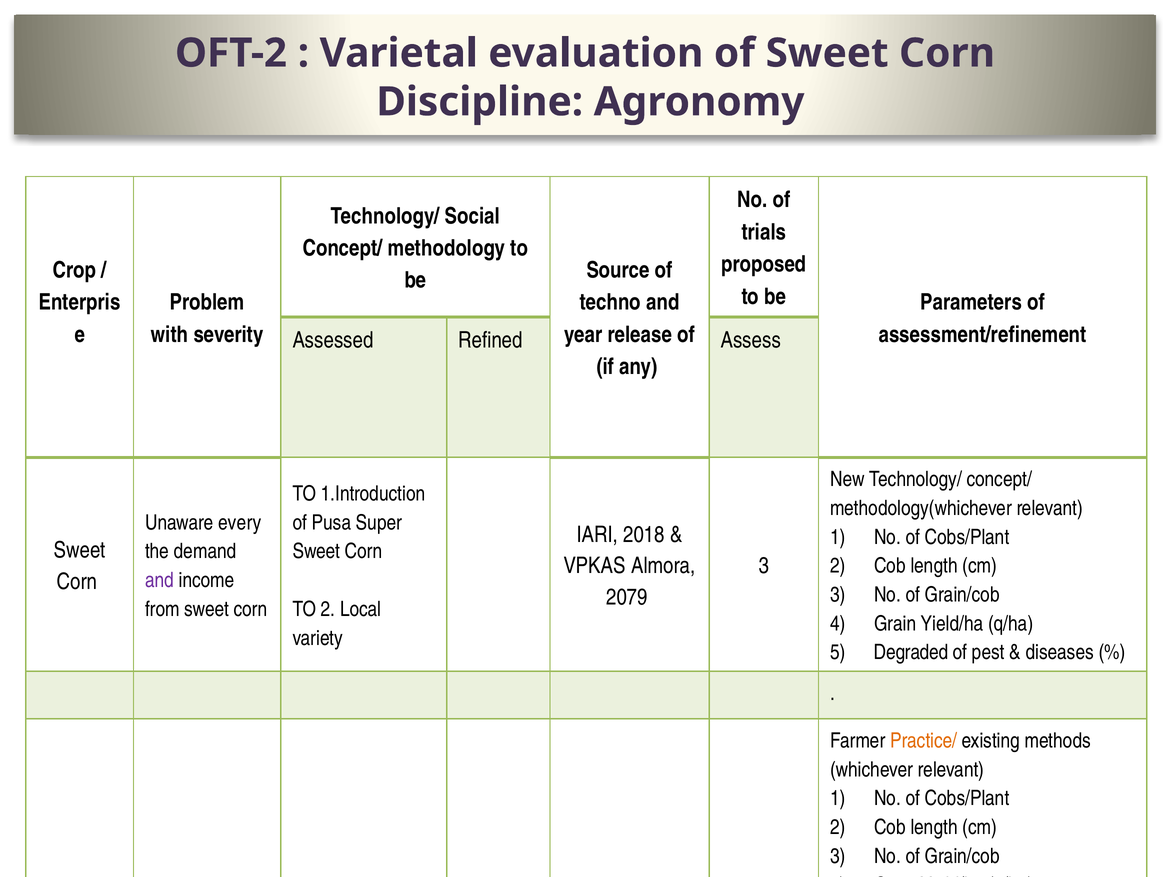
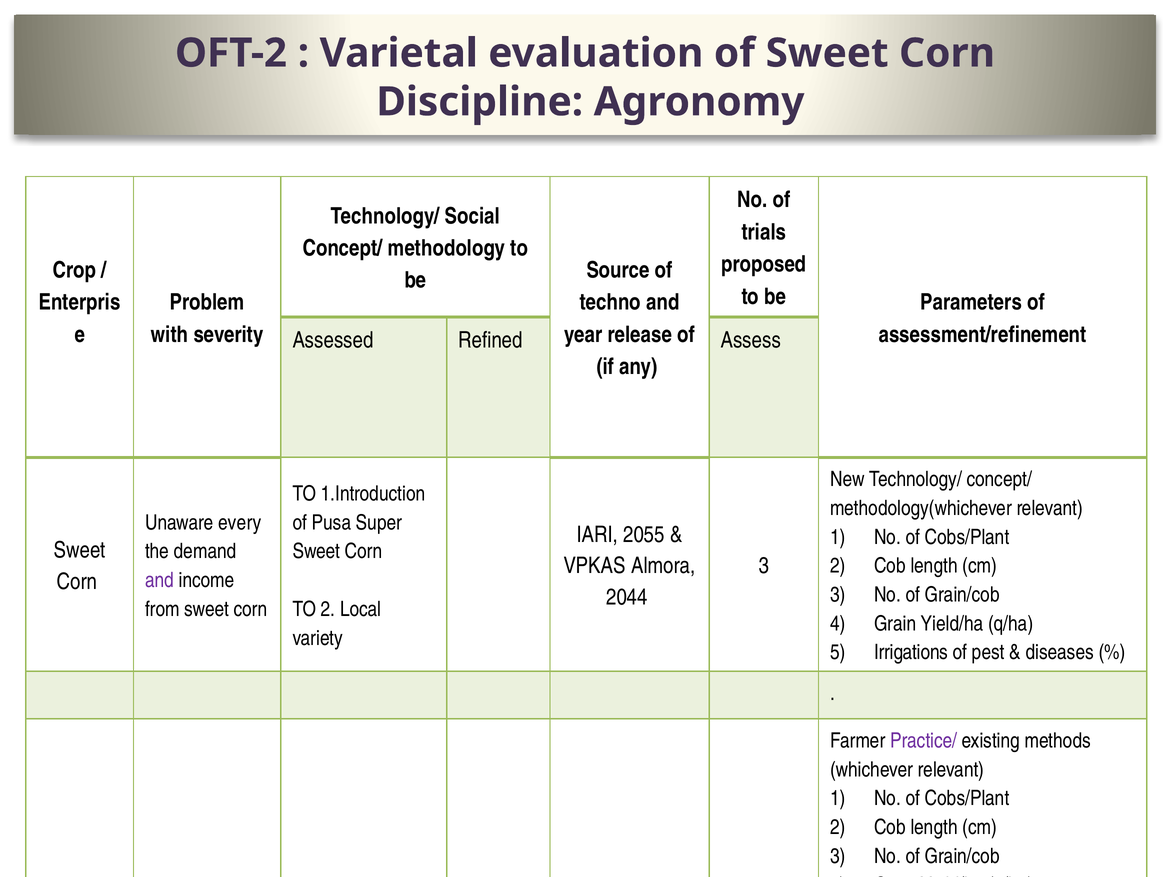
2018: 2018 -> 2055 (644, 535)
2079: 2079 -> 2044 (627, 598)
Degraded: Degraded -> Irrigations (911, 653)
Practice/ colour: orange -> purple (924, 741)
